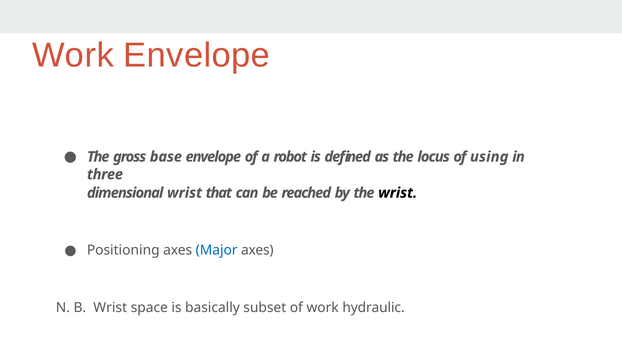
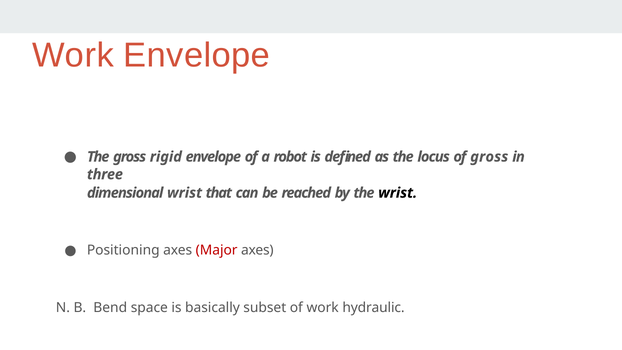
base: base -> rigid (166, 157)
of using: using -> gross (489, 157)
Major colour: blue -> red (217, 250)
B Wrist: Wrist -> Bend (110, 308)
